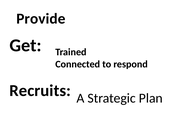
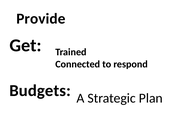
Recruits: Recruits -> Budgets (40, 91)
